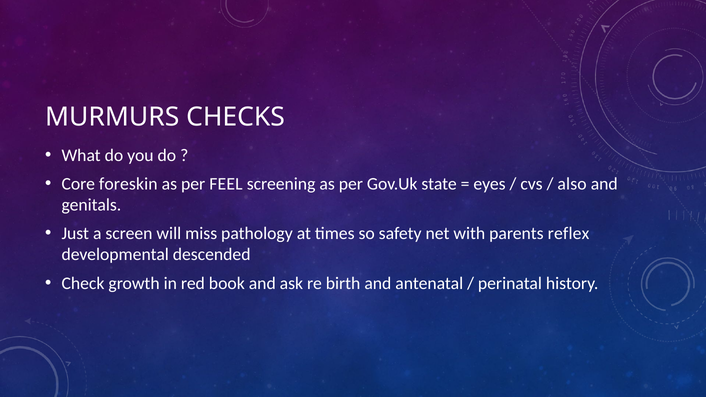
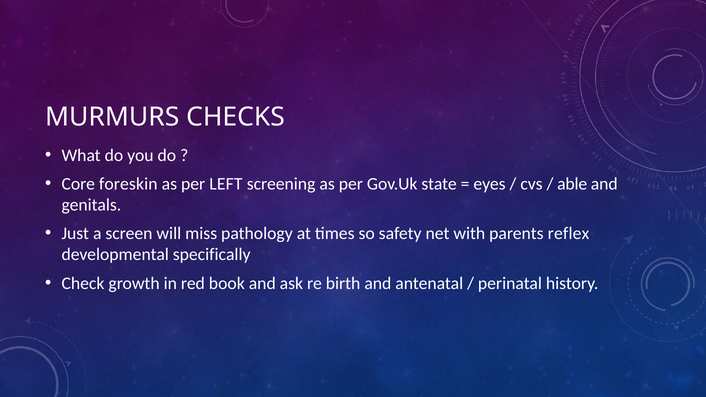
FEEL: FEEL -> LEFT (226, 184)
also: also -> able (572, 184)
descended: descended -> specifically (212, 255)
